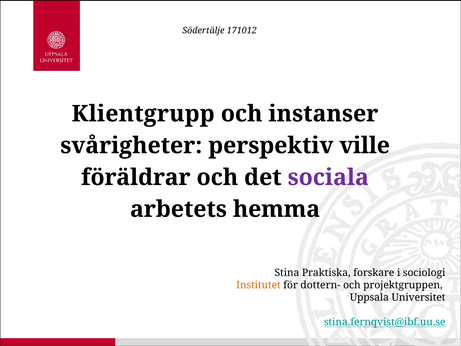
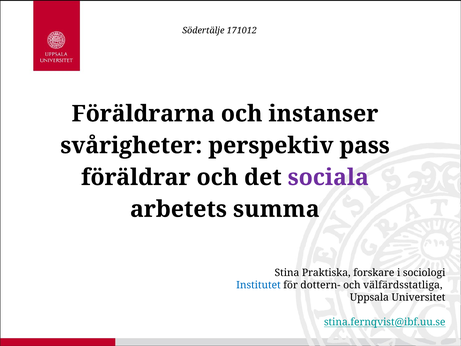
Klientgrupp: Klientgrupp -> Föräldrarna (143, 114)
ville: ville -> pass (365, 146)
hemma: hemma -> summa (276, 209)
Institutet colour: orange -> blue (258, 285)
projektgruppen: projektgruppen -> välfärdsstatliga (403, 285)
